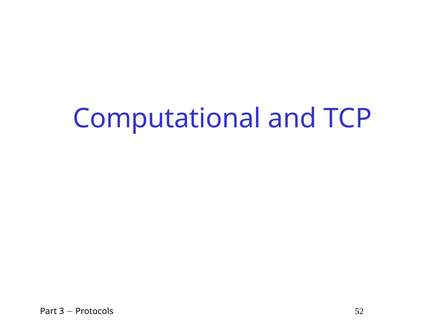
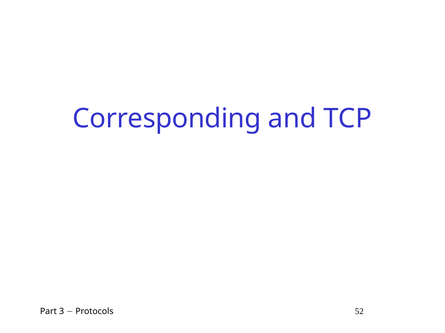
Computational: Computational -> Corresponding (167, 119)
